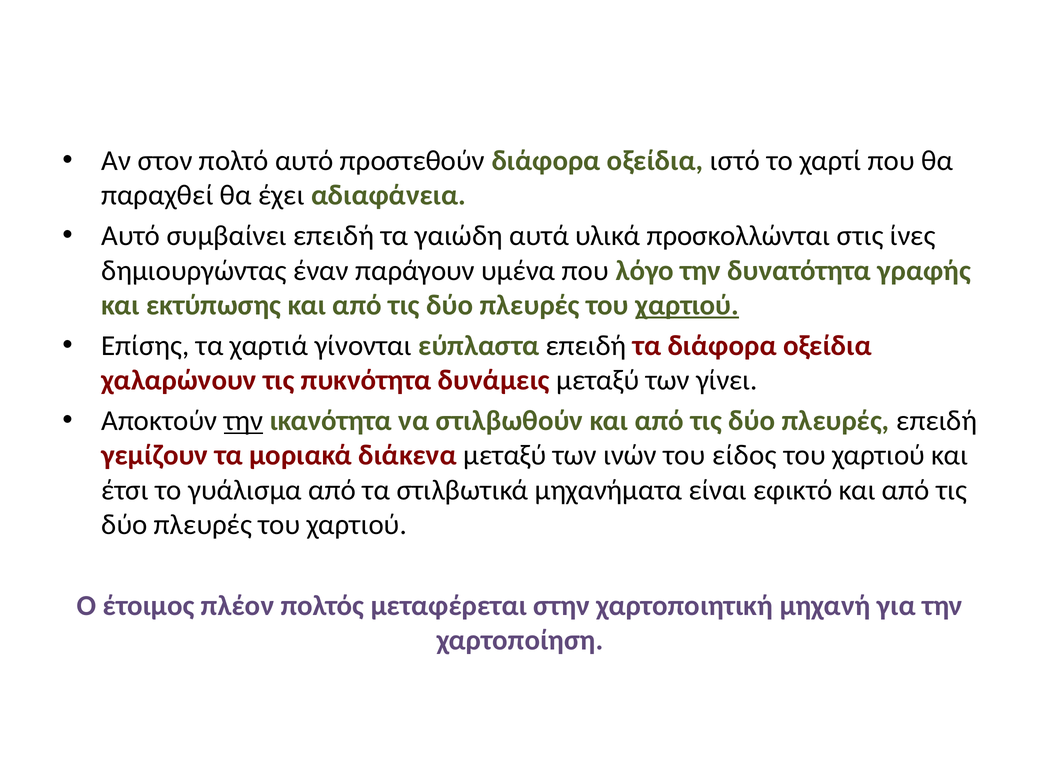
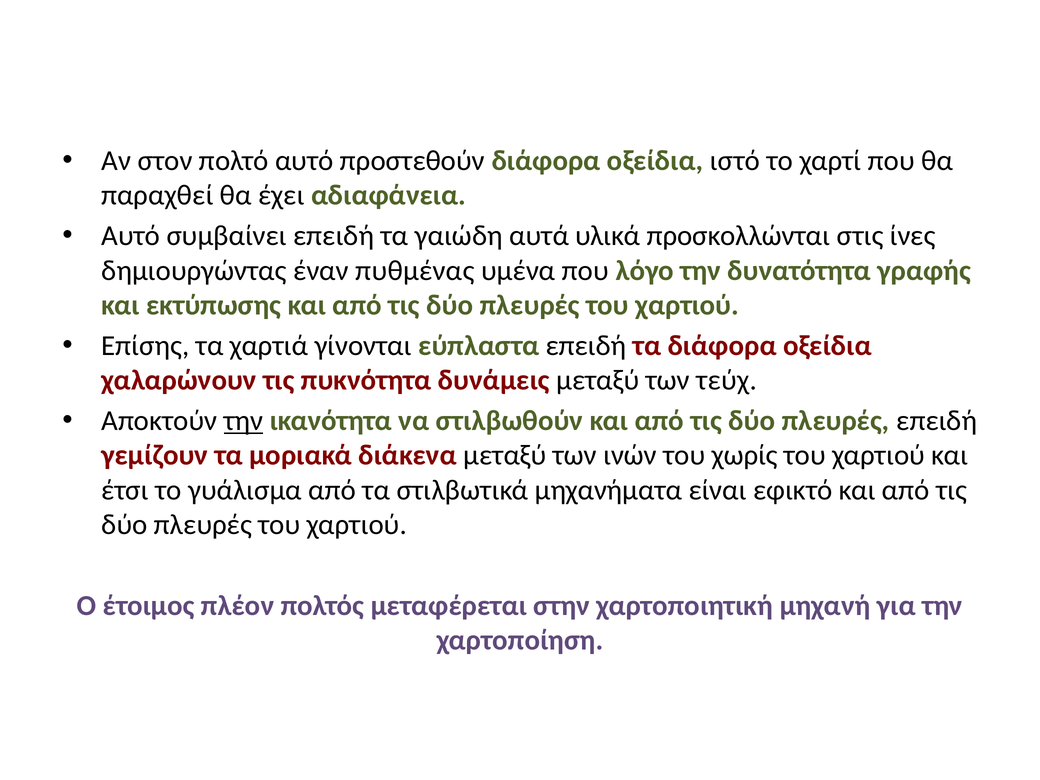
παράγουν: παράγουν -> πυθμένας (415, 270)
χαρτιού underline: present -> none (687, 305)
γίνει: γίνει -> τεύχ (727, 380)
είδος: είδος -> χωρίς (745, 455)
